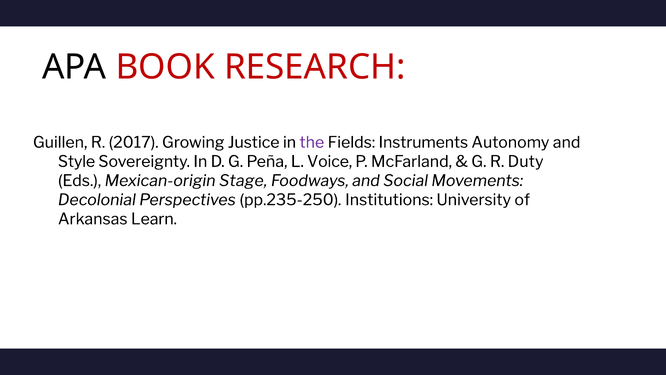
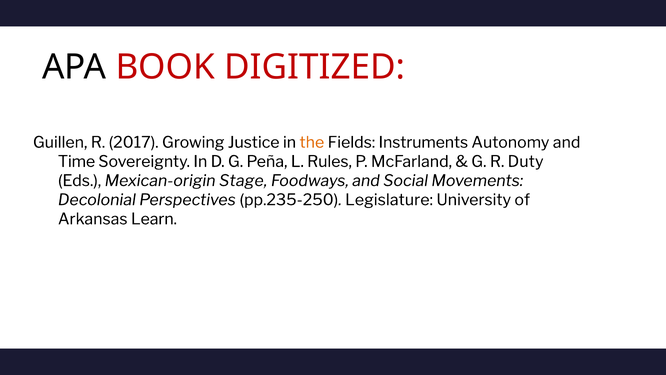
RESEARCH: RESEARCH -> DIGITIZED (315, 67)
the colour: purple -> orange (312, 142)
Style: Style -> Time (76, 161)
Voice: Voice -> Rules (330, 161)
Institutions: Institutions -> Legislature (389, 200)
